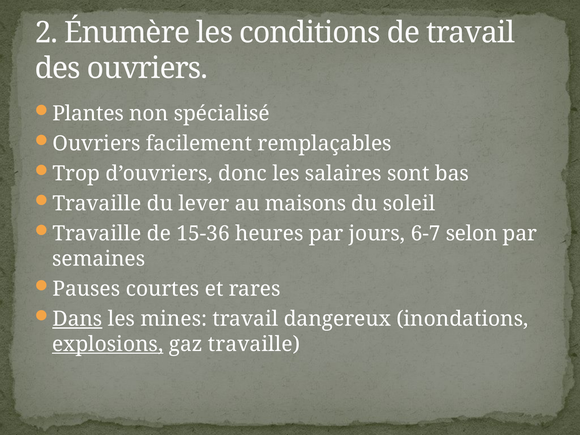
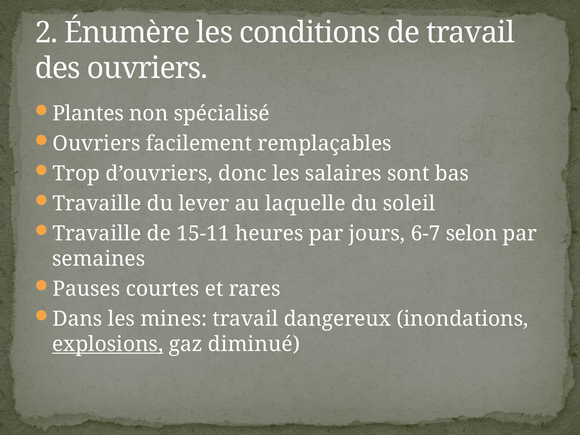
maisons: maisons -> laquelle (306, 204)
15-36: 15-36 -> 15-11 (203, 234)
Dans underline: present -> none (77, 319)
gaz travaille: travaille -> diminué (254, 344)
